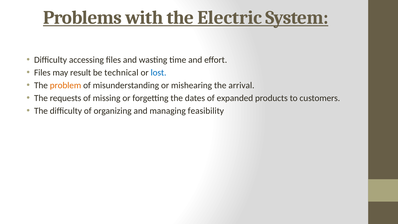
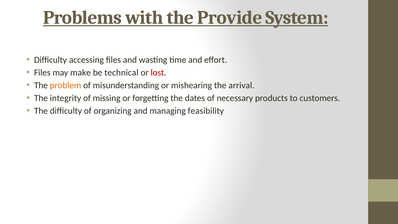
Electric: Electric -> Provide (230, 18)
result: result -> make (81, 73)
lost colour: blue -> red (159, 73)
requests: requests -> integrity (65, 98)
expanded: expanded -> necessary (235, 98)
